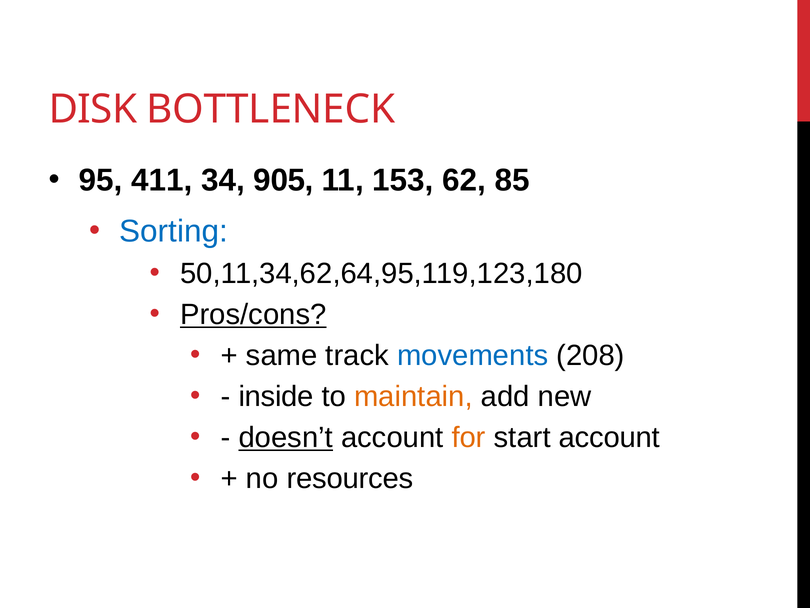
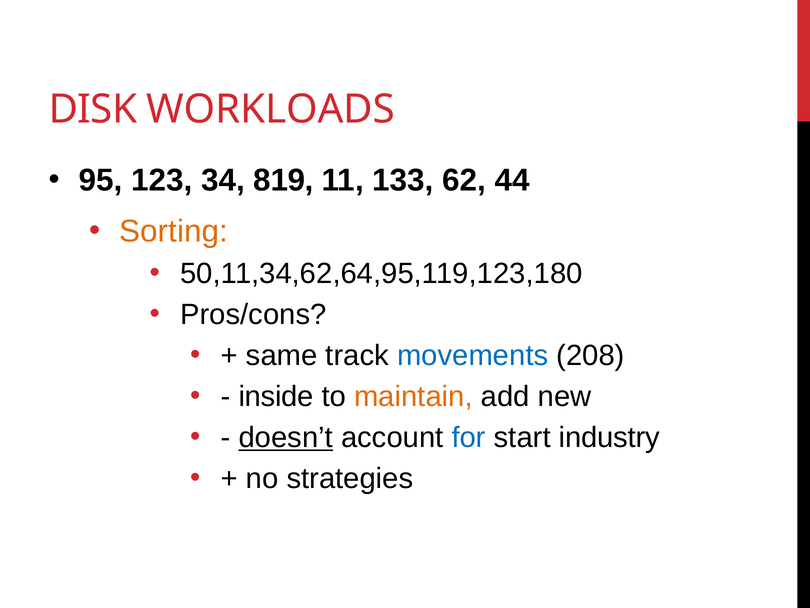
BOTTLENECK: BOTTLENECK -> WORKLOADS (271, 109)
411: 411 -> 123 (162, 180)
905: 905 -> 819 (283, 180)
153: 153 -> 133 (403, 180)
85: 85 -> 44 (512, 180)
Sorting colour: blue -> orange (174, 231)
Pros/cons underline: present -> none (253, 314)
for colour: orange -> blue (469, 437)
start account: account -> industry (609, 437)
resources: resources -> strategies (350, 478)
